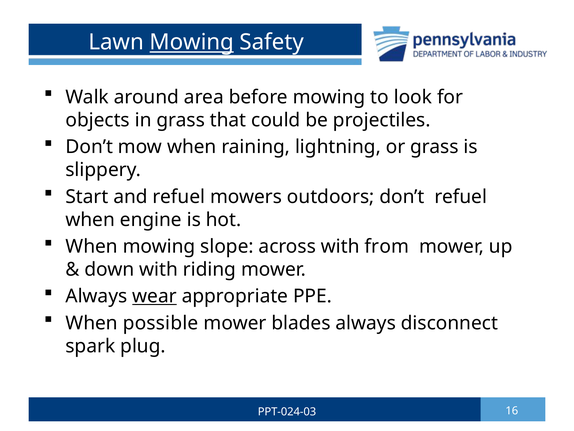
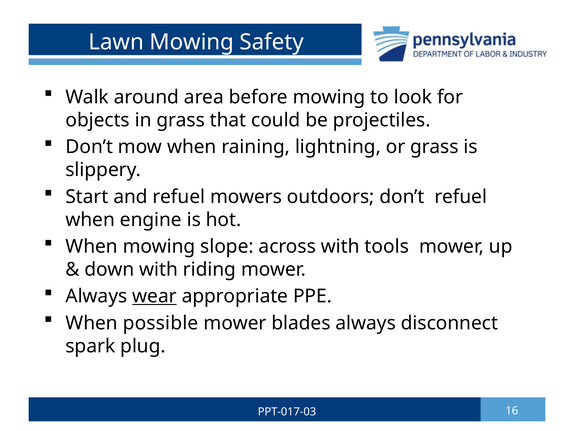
Mowing underline: present -> none (192, 42)
from: from -> tools (387, 246)
PPT-024-03: PPT-024-03 -> PPT-017-03 (287, 411)
